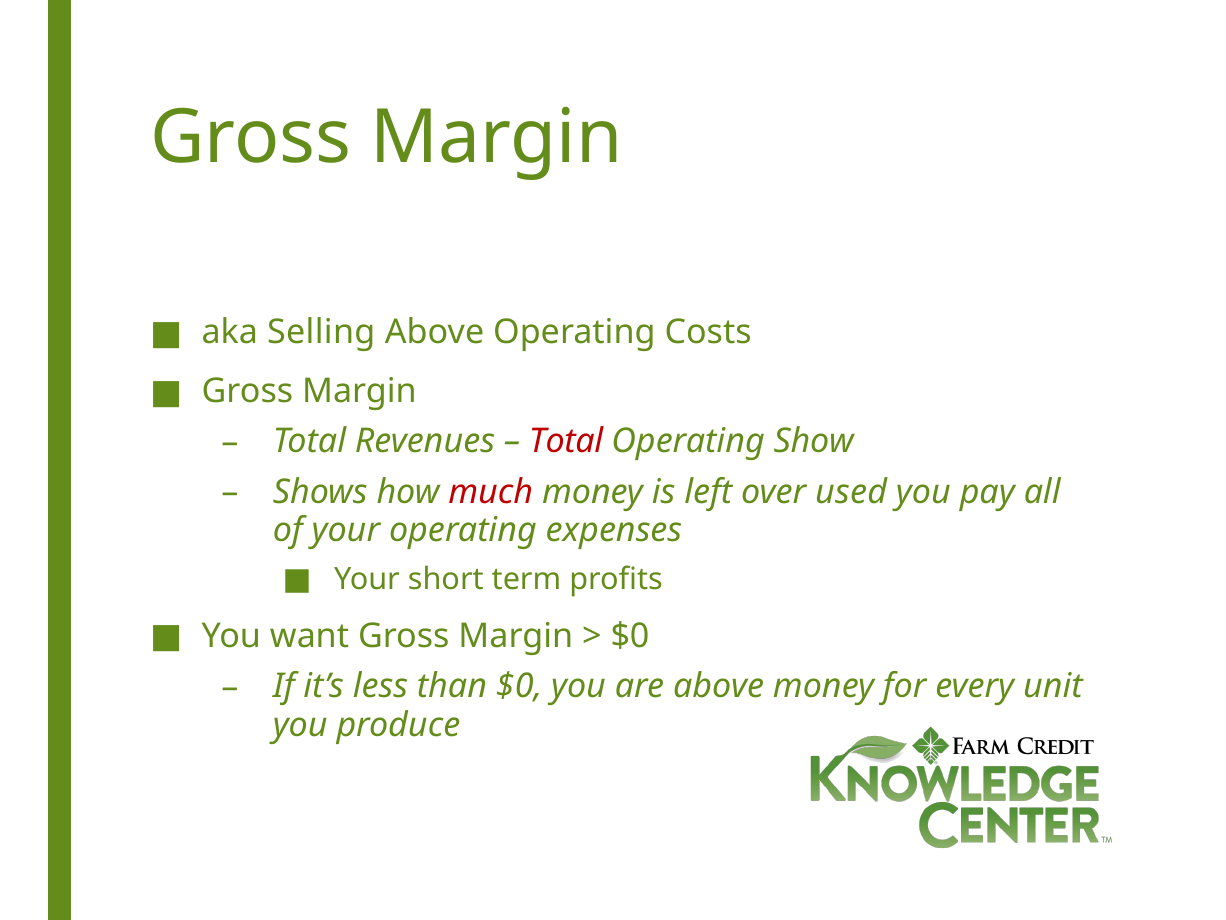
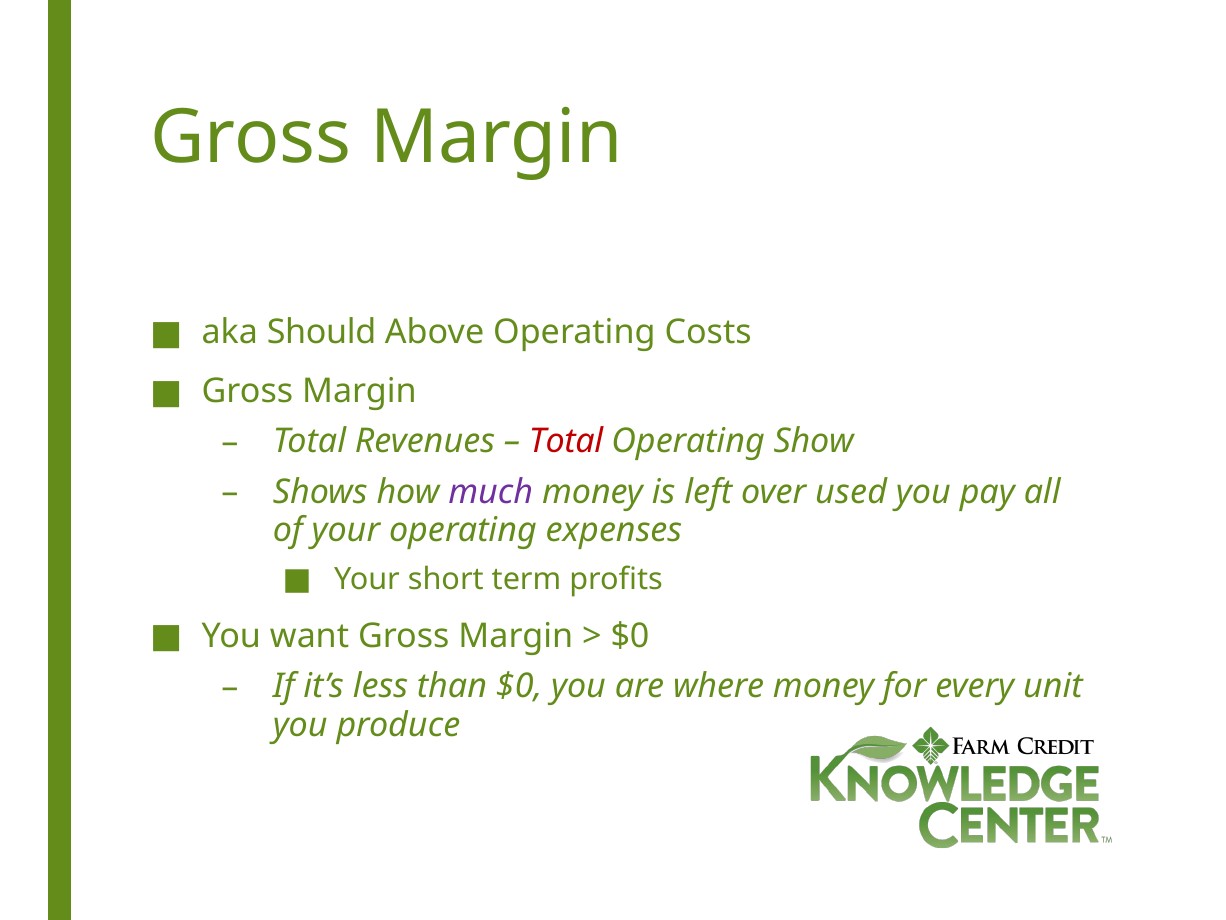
Selling: Selling -> Should (322, 332)
much colour: red -> purple (491, 492)
are above: above -> where (719, 686)
